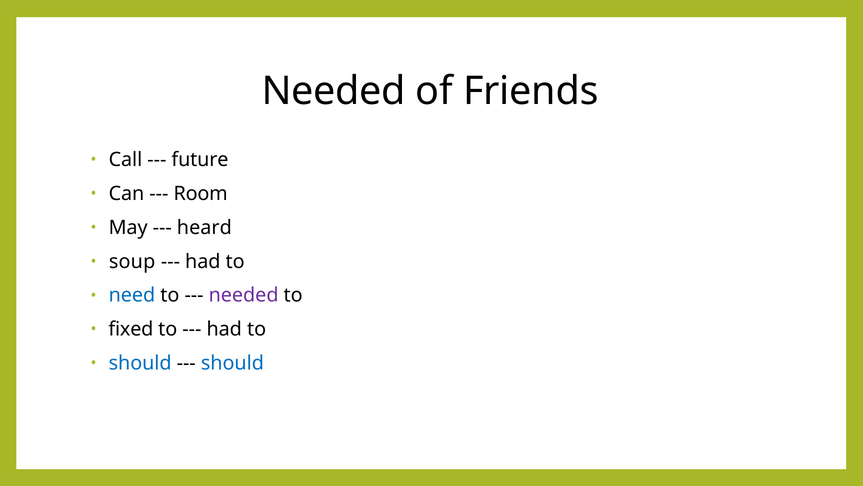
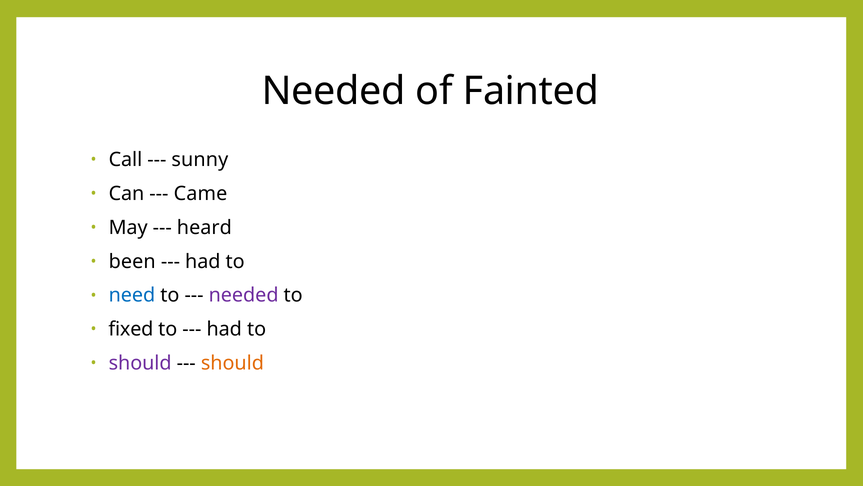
Friends: Friends -> Fainted (531, 91)
future: future -> sunny (200, 159)
Room: Room -> Came (200, 193)
soup: soup -> been (132, 261)
should colour: blue -> purple (140, 363)
should colour: blue -> orange (232, 363)
